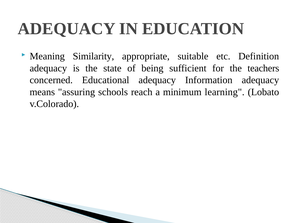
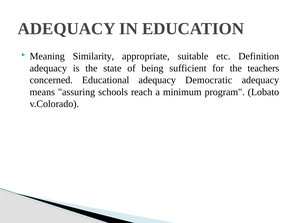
Information: Information -> Democratic (209, 80)
learning: learning -> program (225, 92)
